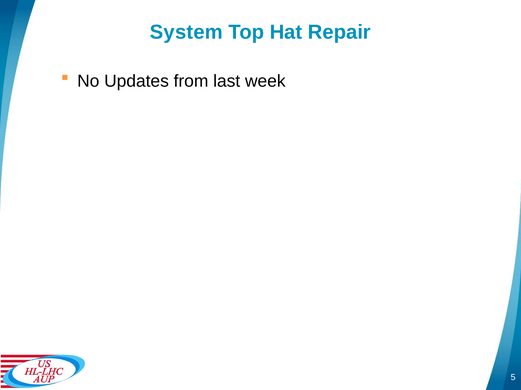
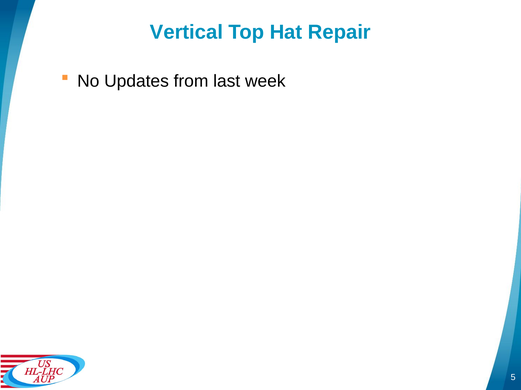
System: System -> Vertical (186, 32)
